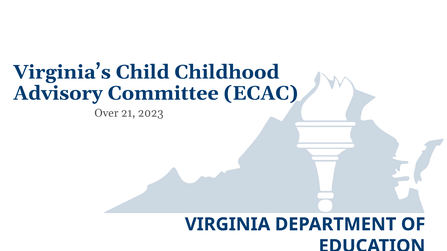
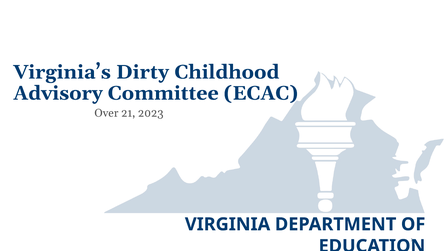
Child: Child -> Dirty (143, 72)
